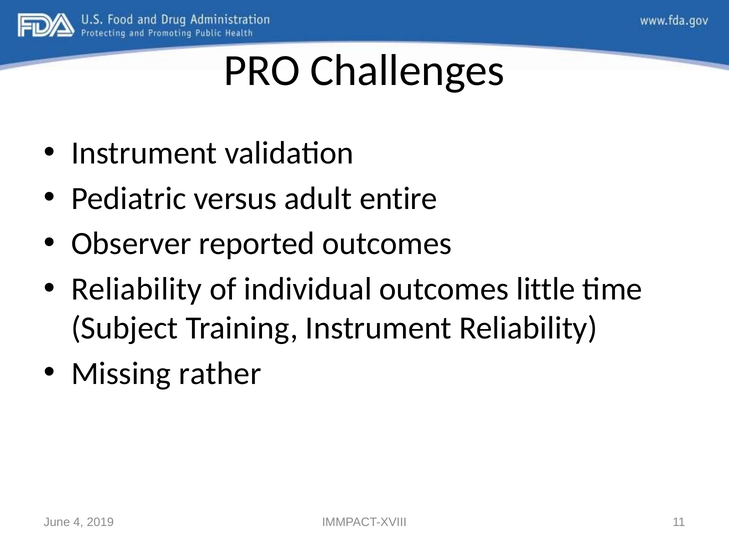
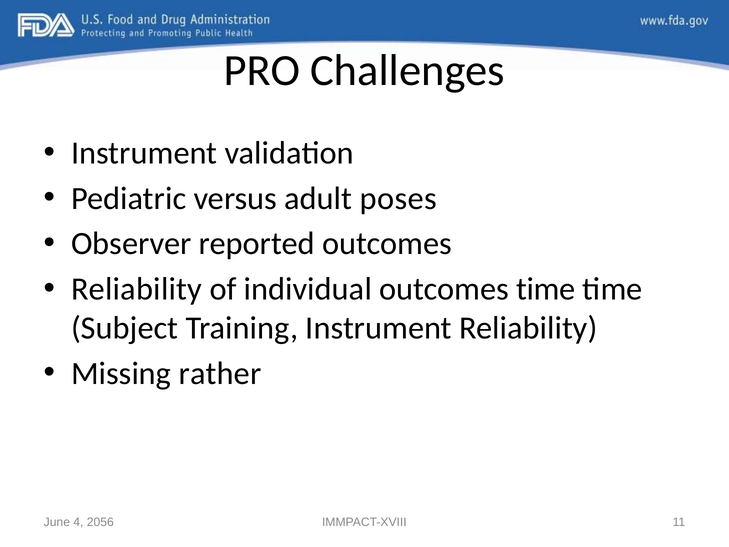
entire: entire -> poses (398, 198)
outcomes little: little -> time (546, 289)
2019: 2019 -> 2056 (100, 522)
